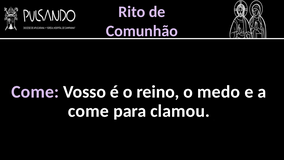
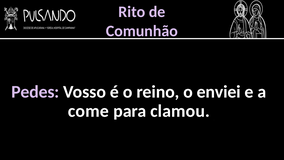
Come: Come -> Pedes (35, 92)
medo: medo -> enviei (219, 92)
